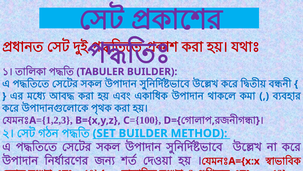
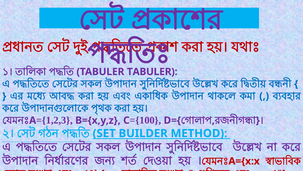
TABULER BUILDER: BUILDER -> TABULER (152, 72)
